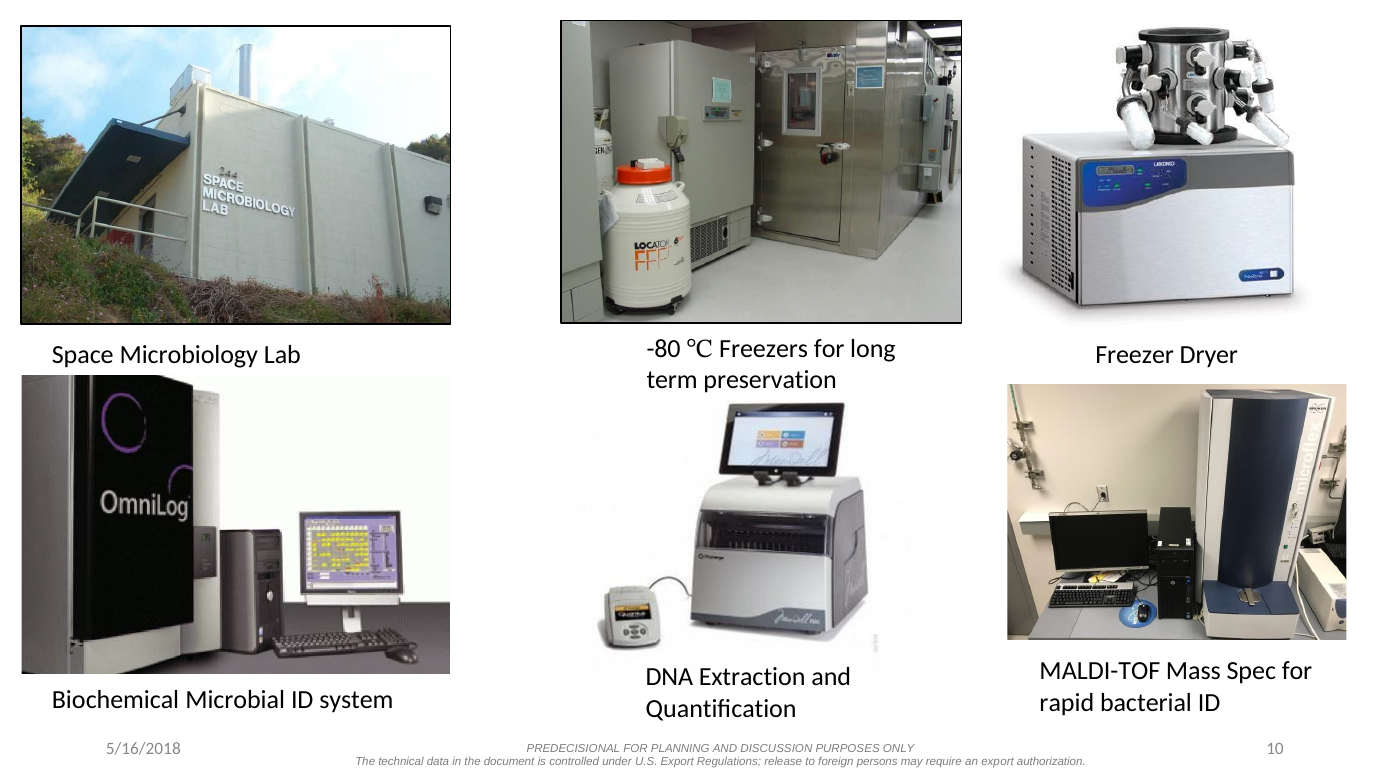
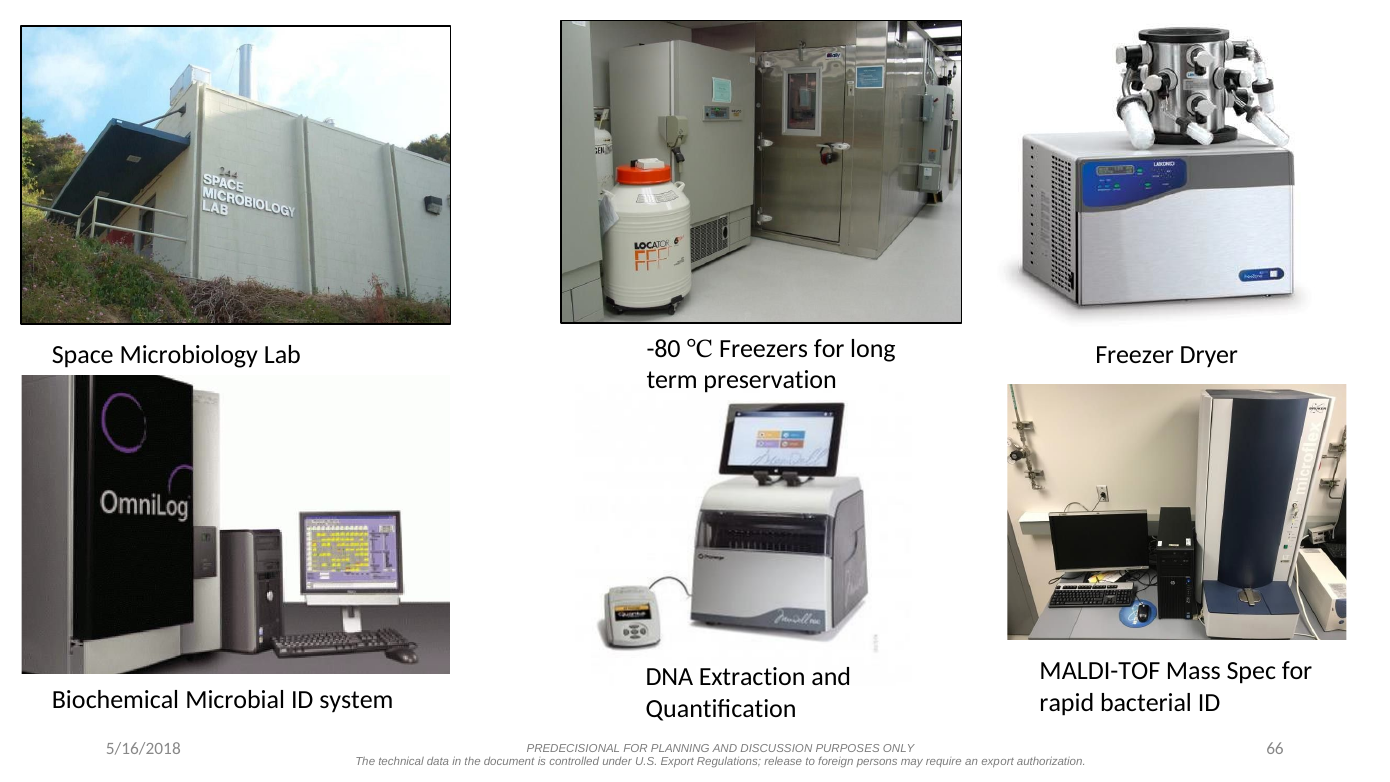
10: 10 -> 66 (1275, 749)
